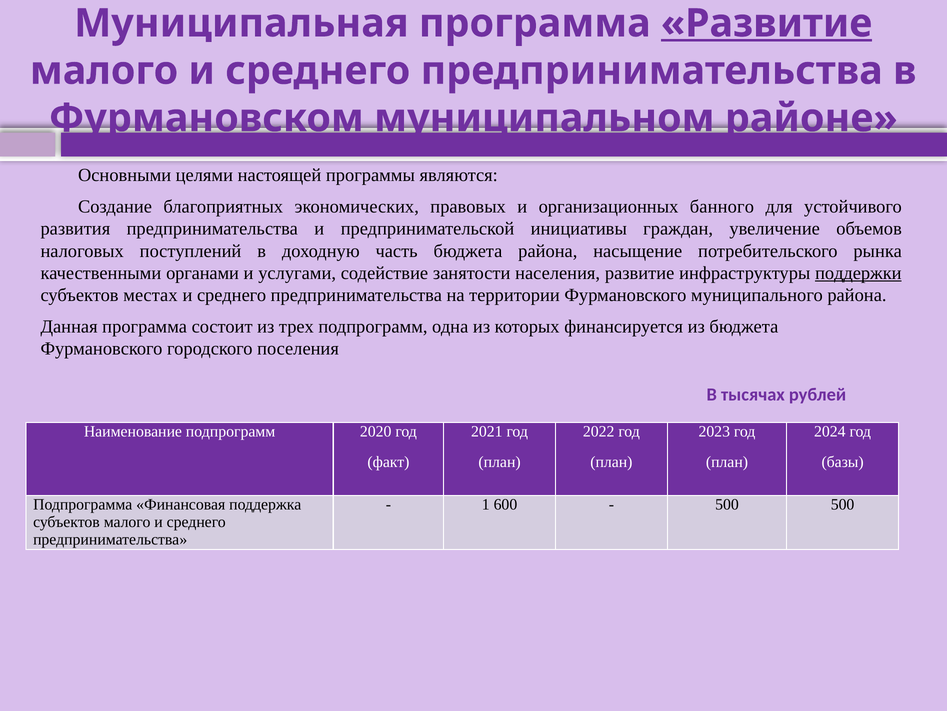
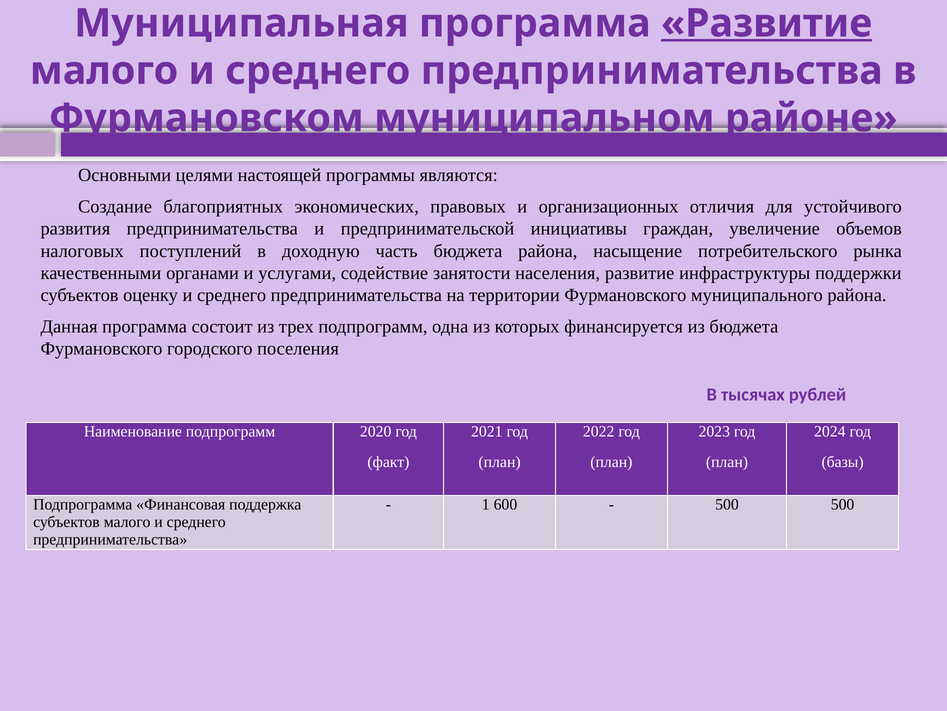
банного: банного -> отличия (722, 206)
поддержки underline: present -> none (858, 273)
местах: местах -> оценку (151, 295)
